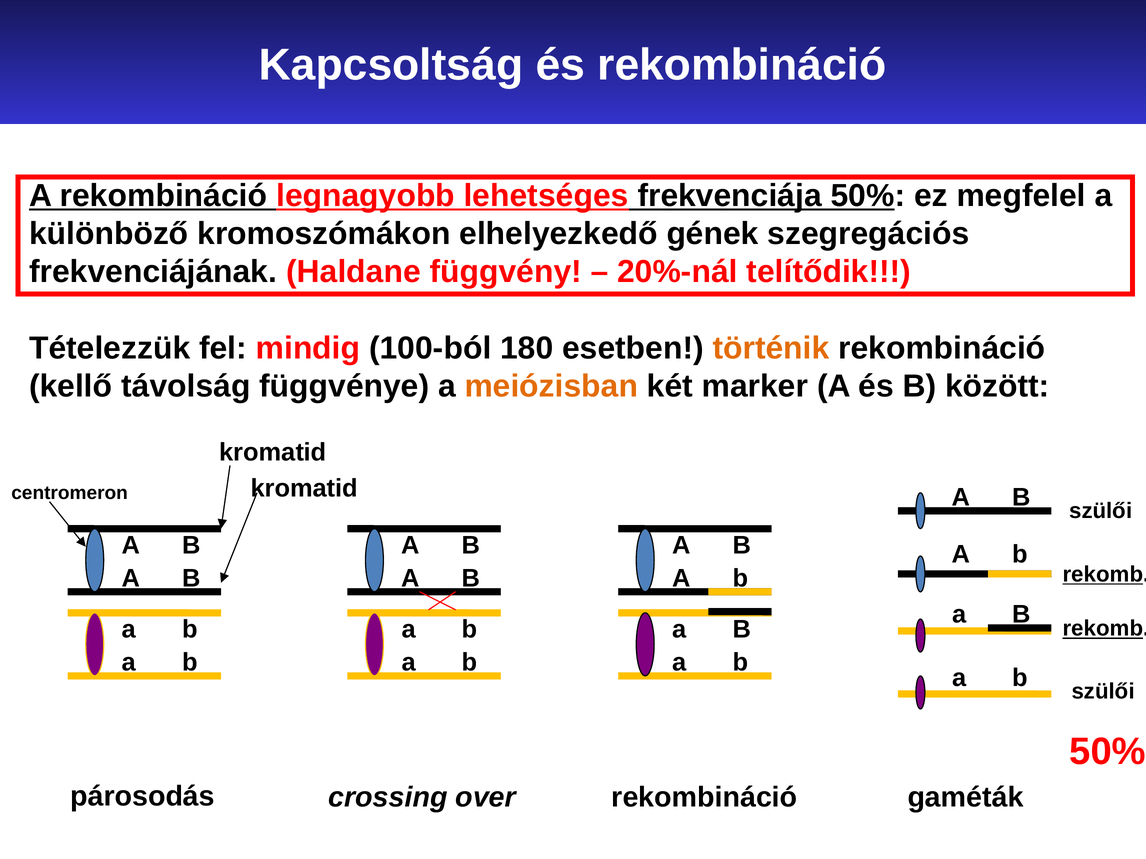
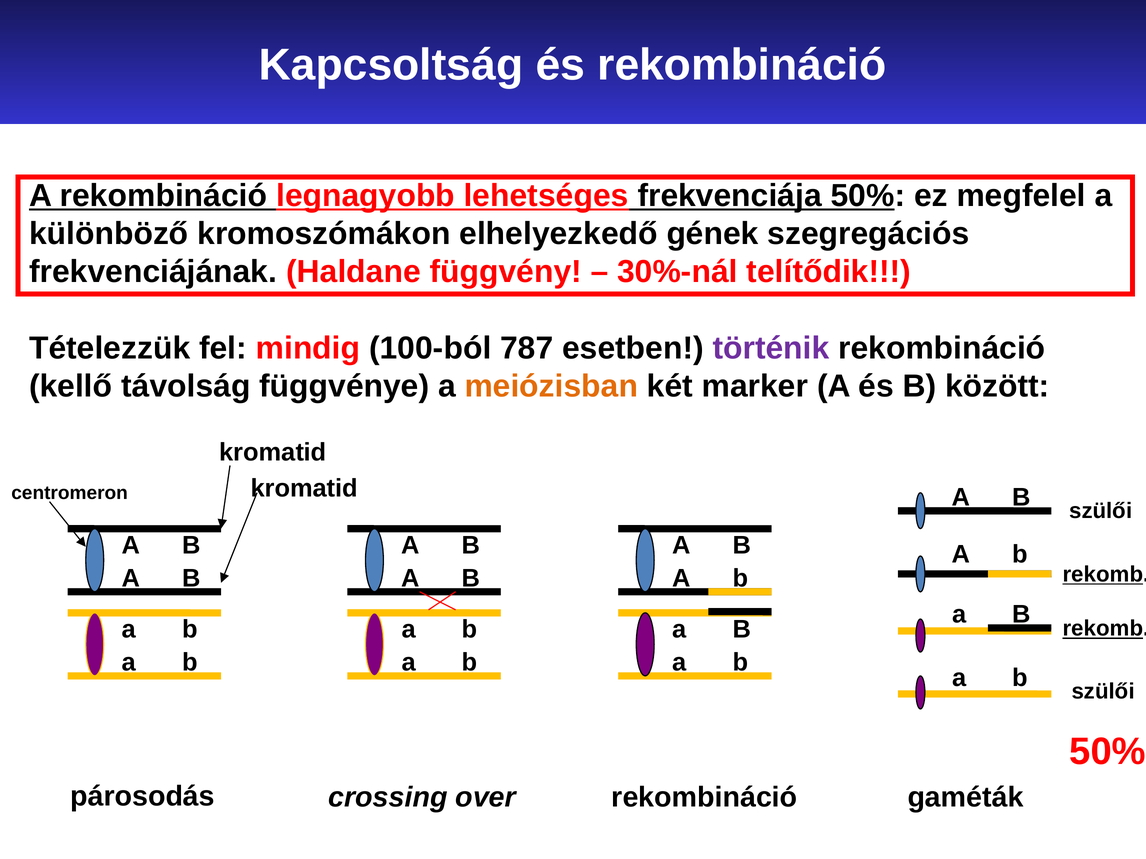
20%-nál: 20%-nál -> 30%-nál (677, 272)
180: 180 -> 787 (527, 348)
történik colour: orange -> purple (771, 348)
